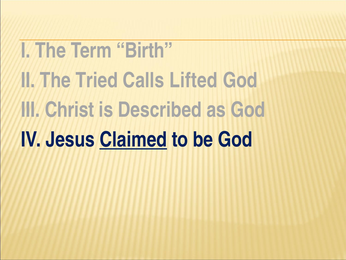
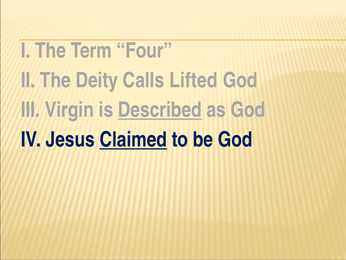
Birth: Birth -> Four (145, 51)
Tried: Tried -> Deity (97, 80)
Christ: Christ -> Virgin (69, 110)
Described underline: none -> present (160, 110)
